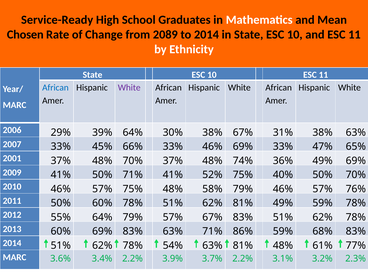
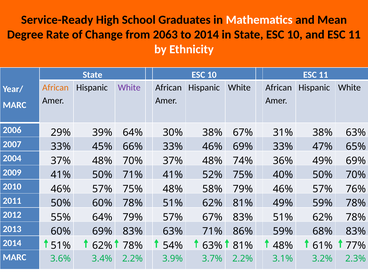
Chosen: Chosen -> Degree (25, 35)
2089: 2089 -> 2063 (165, 35)
African colour: blue -> orange (55, 88)
2001: 2001 -> 2004 (12, 158)
